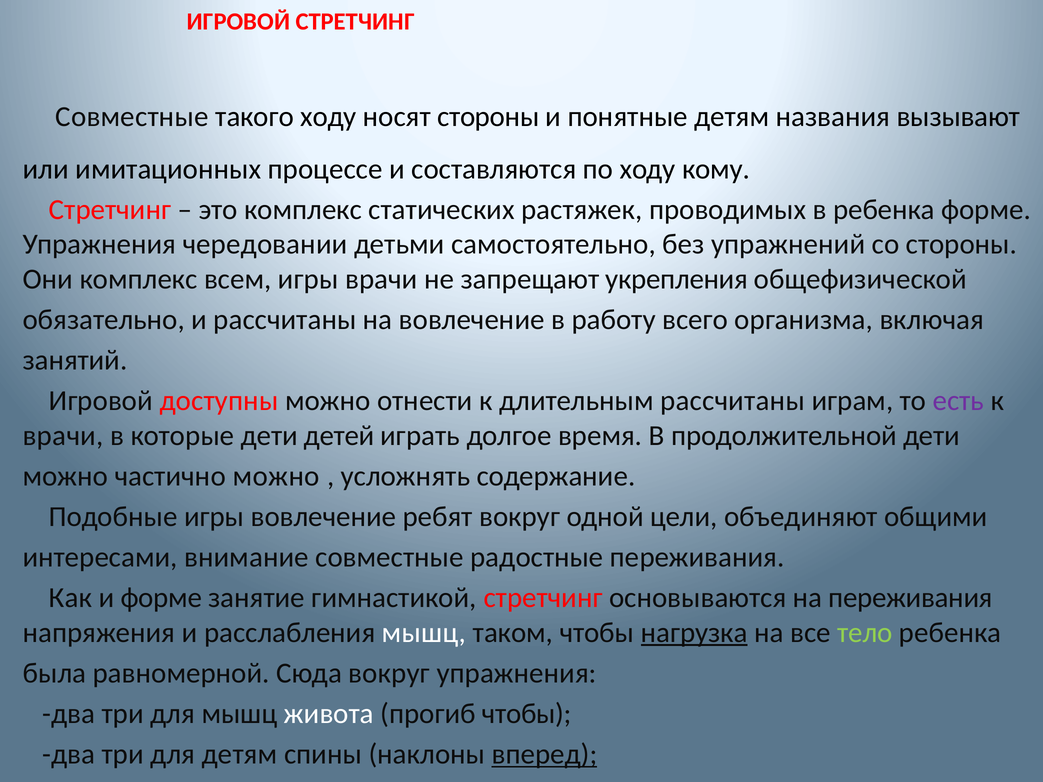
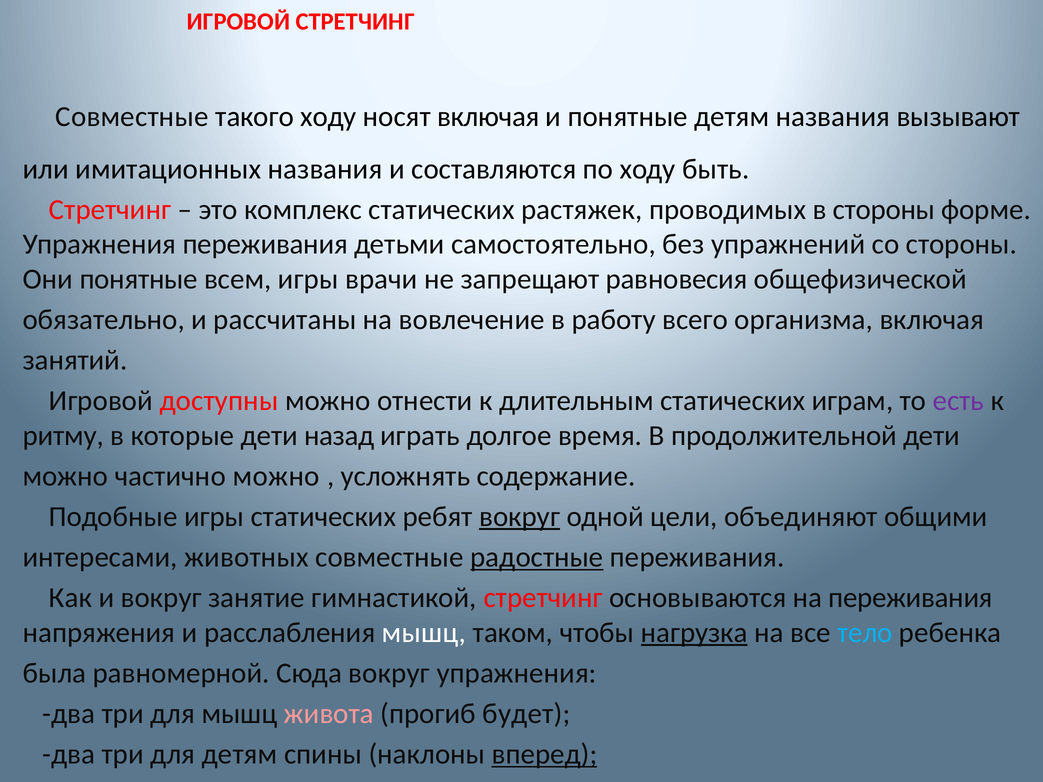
носят стороны: стороны -> включая (488, 117)
имитационных процессе: процессе -> названия (325, 169)
кому: кому -> быть (716, 169)
в ребенка: ребенка -> стороны (884, 210)
Упражнения чередовании: чередовании -> переживания (265, 244)
Они комплекс: комплекс -> понятные (139, 279)
укрепления: укрепления -> равновесия (677, 279)
длительным рассчитаны: рассчитаны -> статических (733, 401)
врачи: врачи -> ритму (63, 436)
детей: детей -> назад (339, 436)
игры вовлечение: вовлечение -> статических (323, 517)
вокруг underline: none -> present (520, 517)
внимание: внимание -> животных (246, 557)
радостные underline: none -> present (537, 557)
и форме: форме -> вокруг (161, 598)
тело colour: light green -> light blue (865, 633)
живота colour: white -> pink (329, 714)
прогиб чтобы: чтобы -> будет (527, 714)
